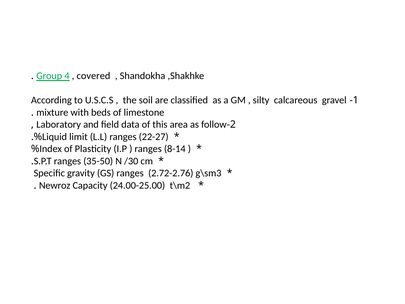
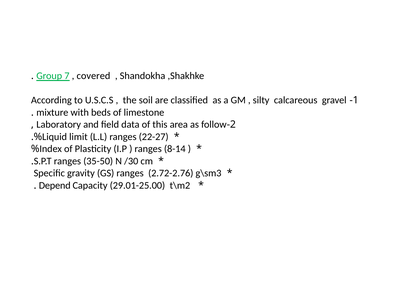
4: 4 -> 7 (67, 76)
Newroz: Newroz -> Depend (55, 185)
24.00-25.00: 24.00-25.00 -> 29.01-25.00 (137, 185)
